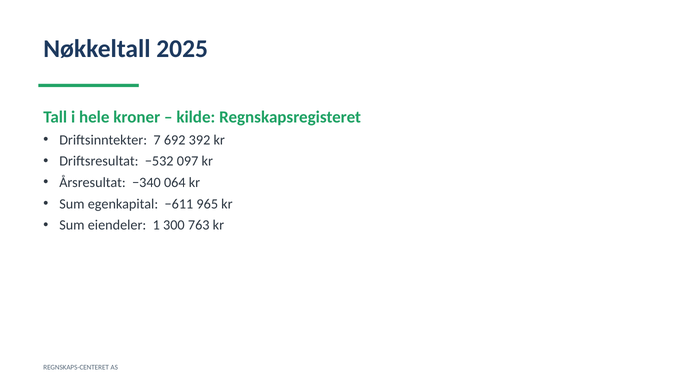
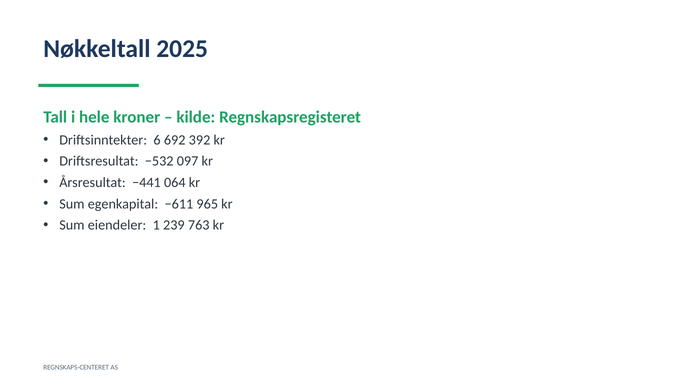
7: 7 -> 6 (157, 140)
−340: −340 -> −441 (146, 183)
300: 300 -> 239 (174, 225)
